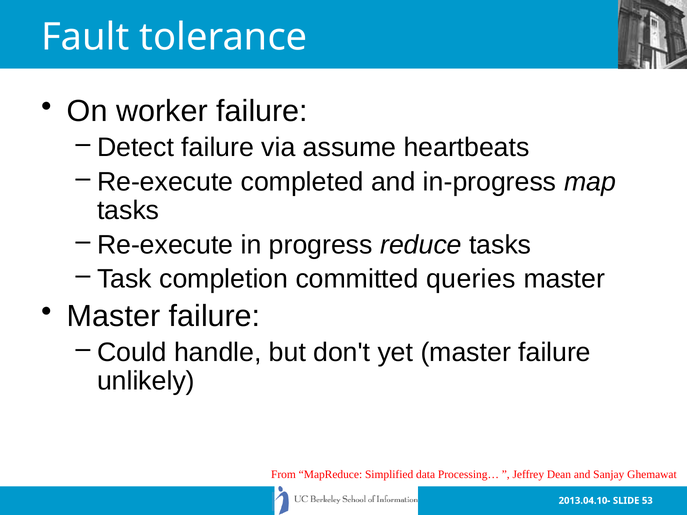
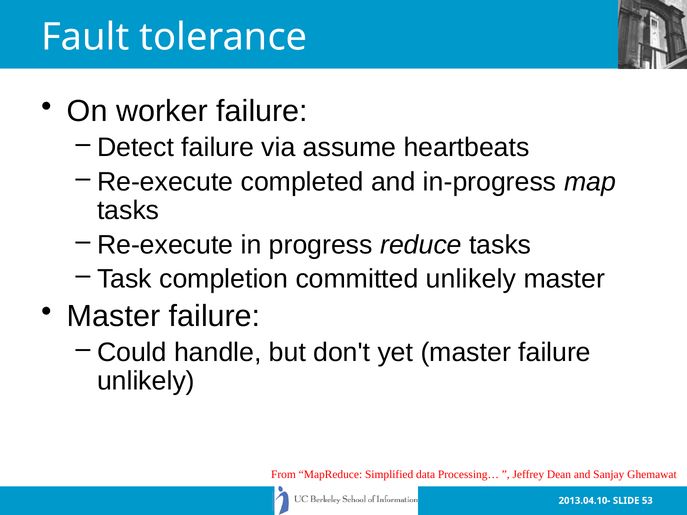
committed queries: queries -> unlikely (471, 279)
